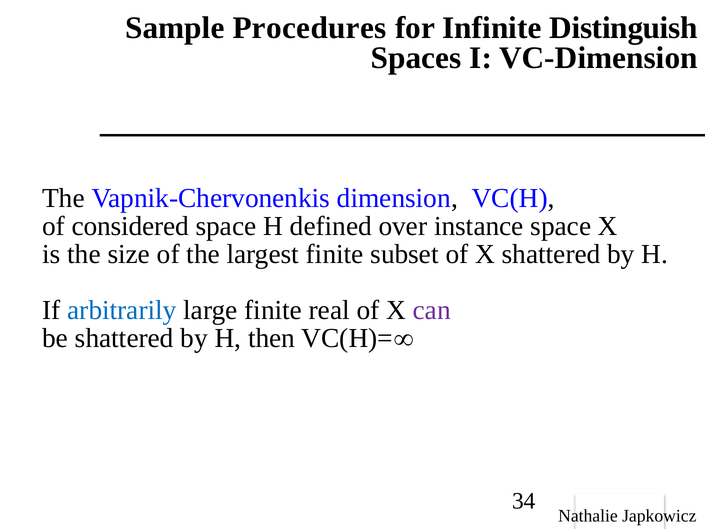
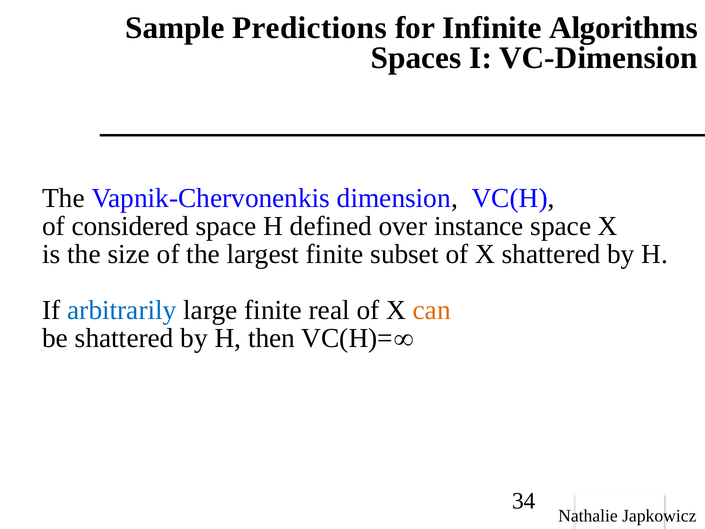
Procedures: Procedures -> Predictions (310, 28)
Distinguish: Distinguish -> Algorithms (624, 28)
can colour: purple -> orange (432, 310)
